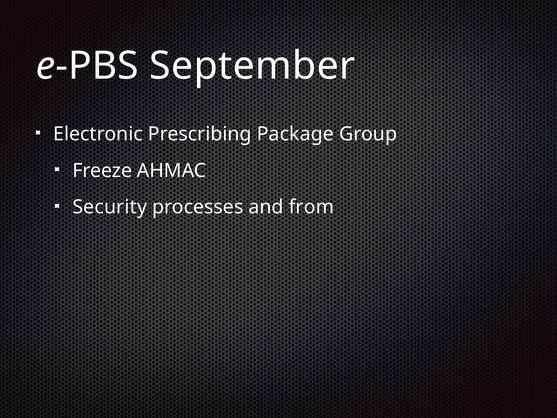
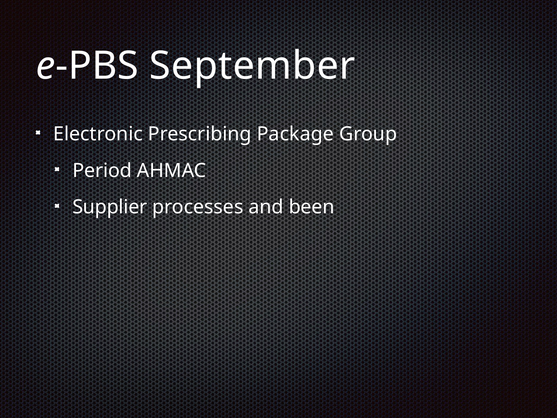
Freeze: Freeze -> Period (102, 170)
Security: Security -> Supplier (110, 207)
from: from -> been (312, 207)
